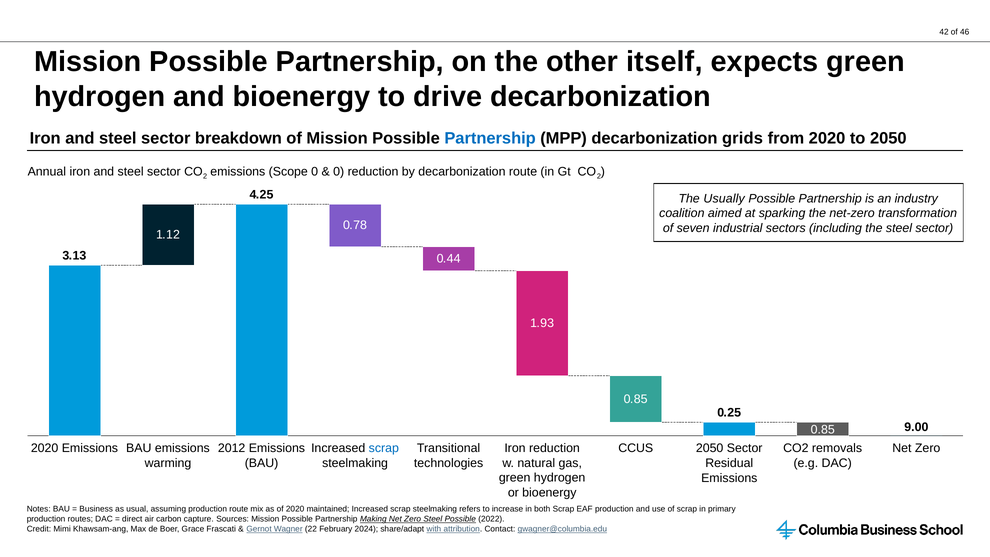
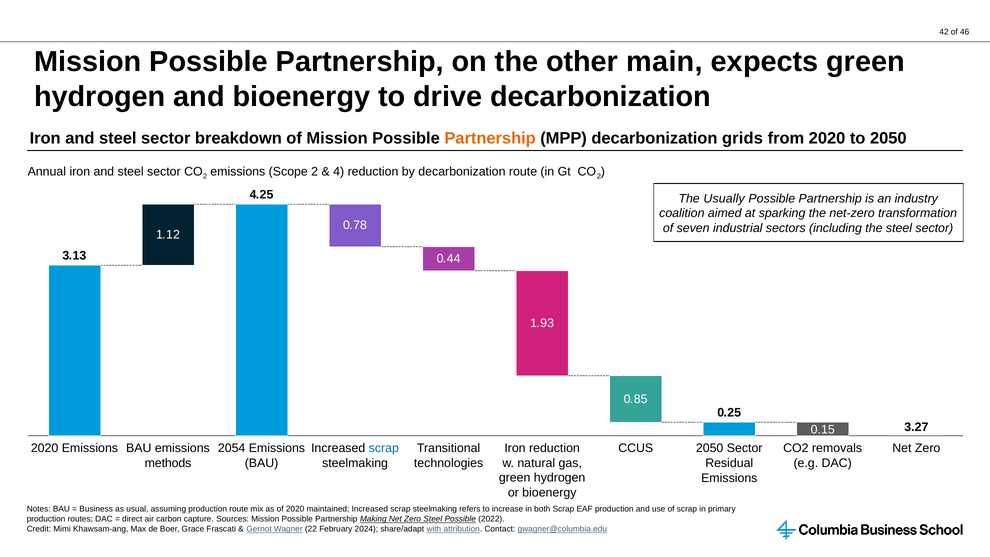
itself: itself -> main (664, 62)
Partnership colour: blue -> orange (490, 138)
Scope 0: 0 -> 2 (315, 172)
0: 0 -> 4 (339, 172)
9.00: 9.00 -> 3.27 (916, 427)
0.85: 0.85 -> 0.15 (823, 430)
2012: 2012 -> 2054 (232, 448)
warming: warming -> methods (168, 463)
